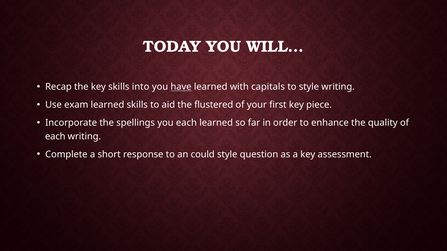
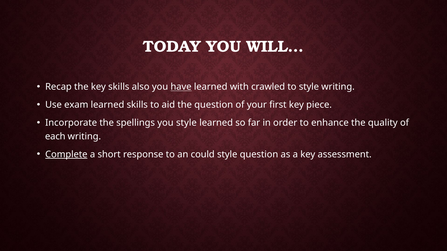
into: into -> also (141, 87)
capitals: capitals -> crawled (268, 87)
the flustered: flustered -> question (214, 105)
you each: each -> style (186, 123)
Complete underline: none -> present (66, 155)
